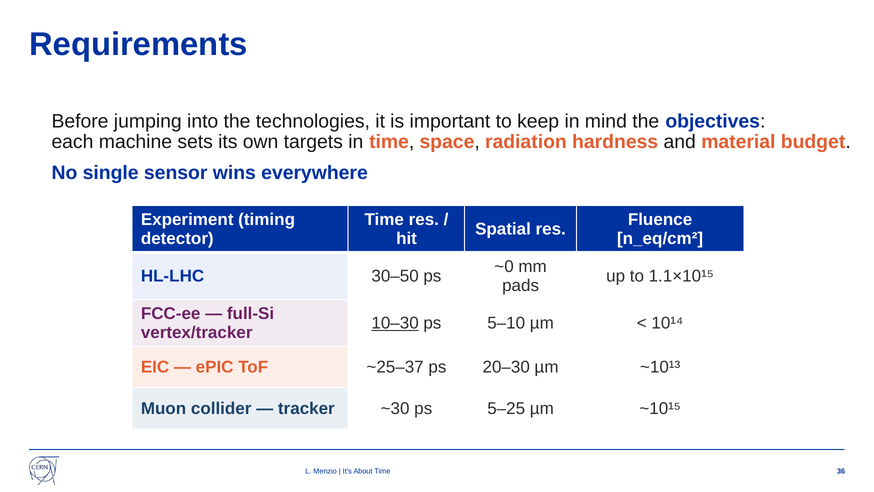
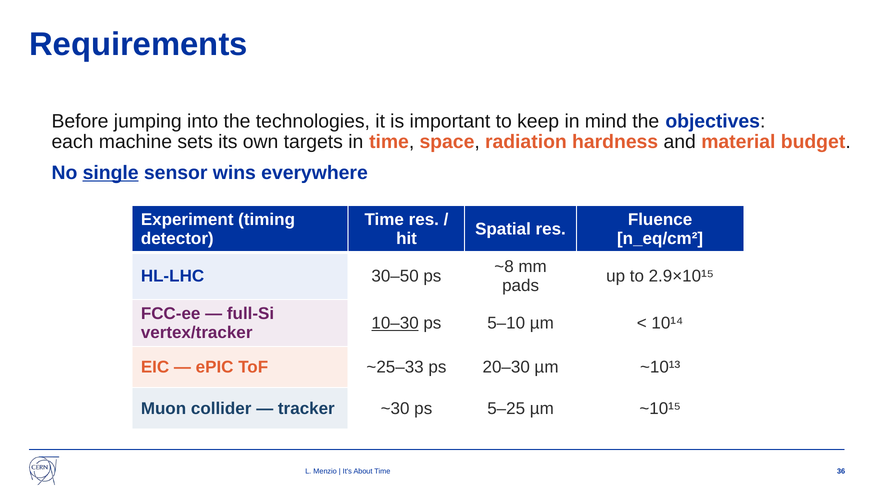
single underline: none -> present (111, 173)
~0: ~0 -> ~8 (504, 266)
1.1×10¹⁵: 1.1×10¹⁵ -> 2.9×10¹⁵ (681, 276)
~25–37: ~25–37 -> ~25–33 (395, 367)
